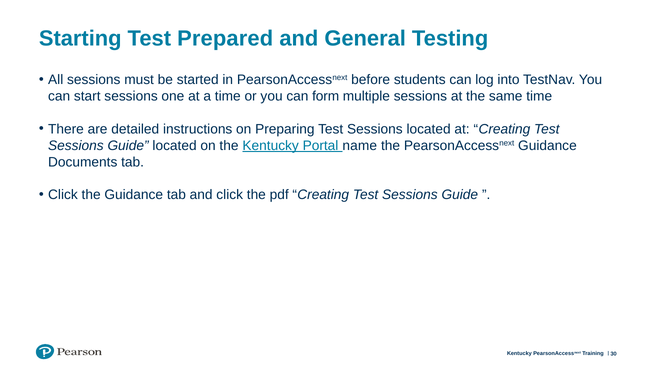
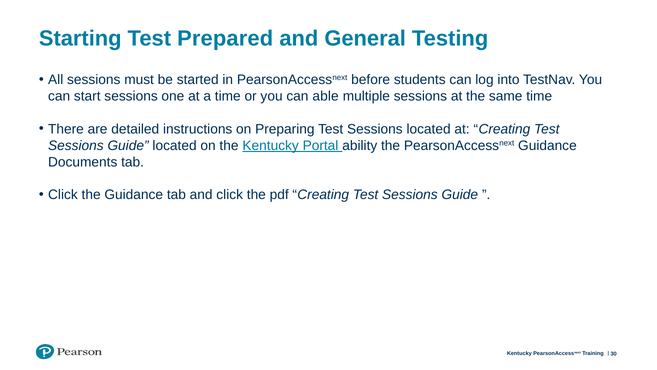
form: form -> able (326, 96)
name: name -> ability (360, 145)
